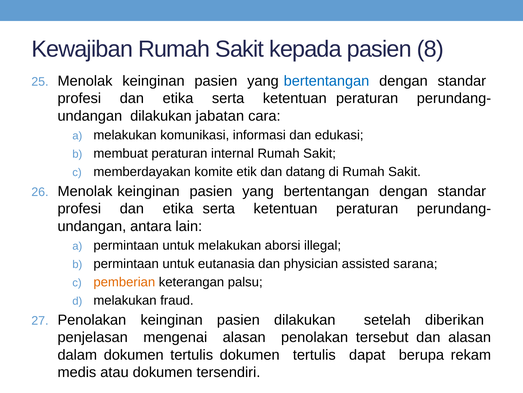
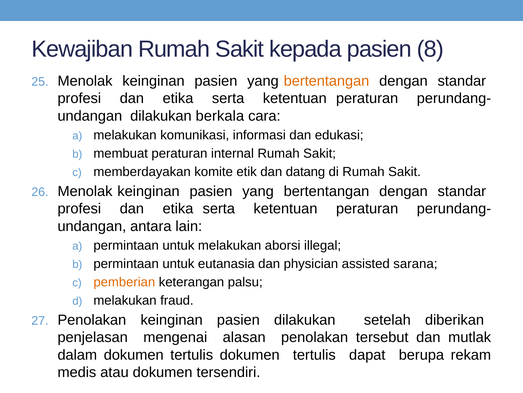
bertentangan colour: blue -> orange (326, 81)
jabatan: jabatan -> berkala (220, 116)
dan alasan: alasan -> mutlak (470, 337)
